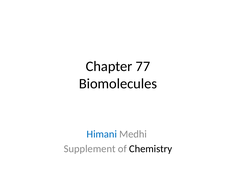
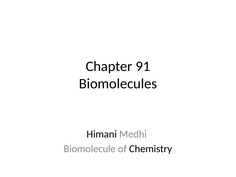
77: 77 -> 91 (143, 66)
Himani colour: blue -> black (102, 134)
Supplement: Supplement -> Biomolecule (90, 149)
